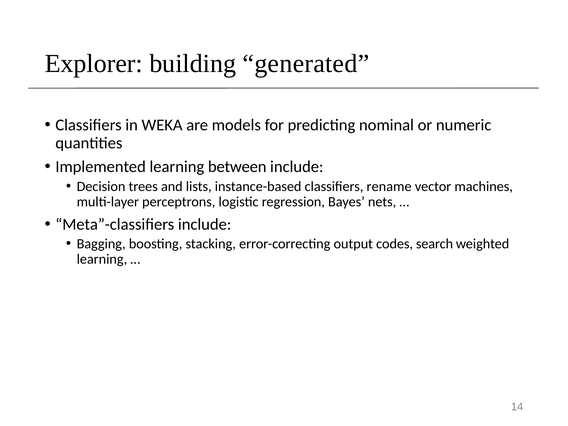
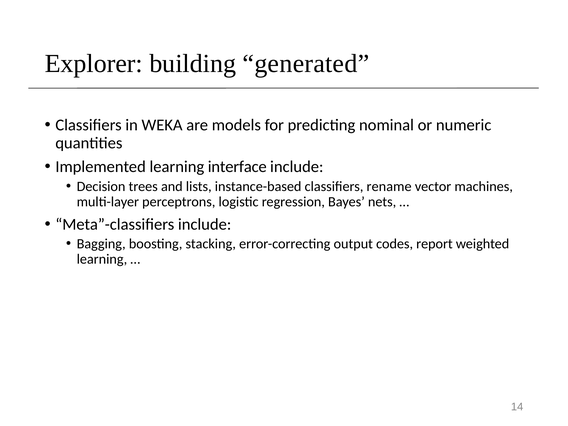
between: between -> interface (237, 167)
search: search -> report (434, 244)
